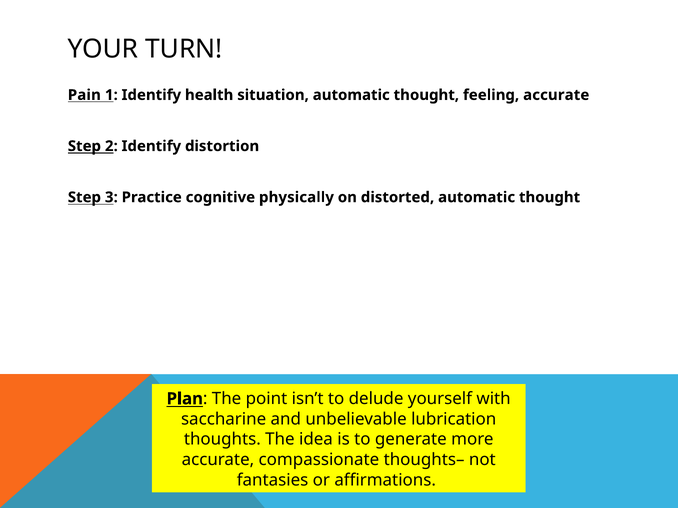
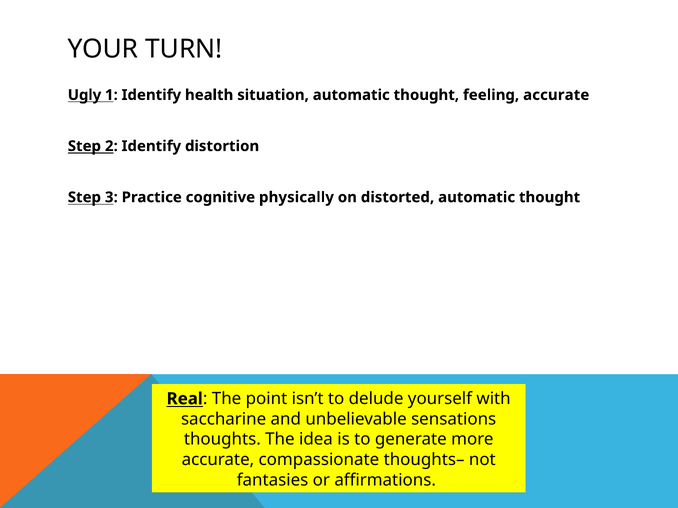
Pain: Pain -> Ugly (84, 95)
Plan: Plan -> Real (185, 399)
lubrication: lubrication -> sensations (454, 419)
